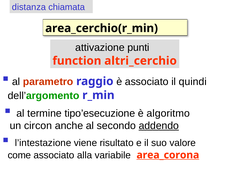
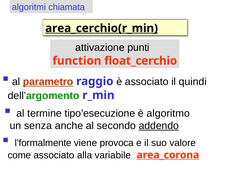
distanza: distanza -> algoritmi (29, 7)
area_cerchio(r_min underline: none -> present (102, 28)
altri_cerchio: altri_cerchio -> float_cerchio (141, 61)
parametro underline: none -> present (48, 82)
circon: circon -> senza (38, 126)
l’intestazione: l’intestazione -> l’formalmente (43, 143)
risultato: risultato -> provoca (117, 143)
